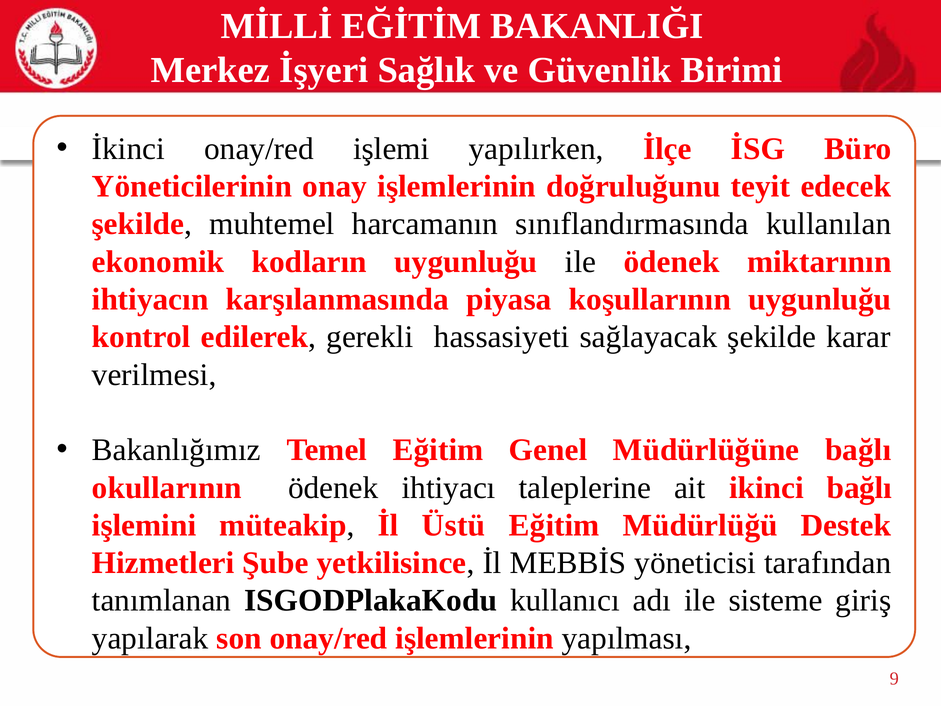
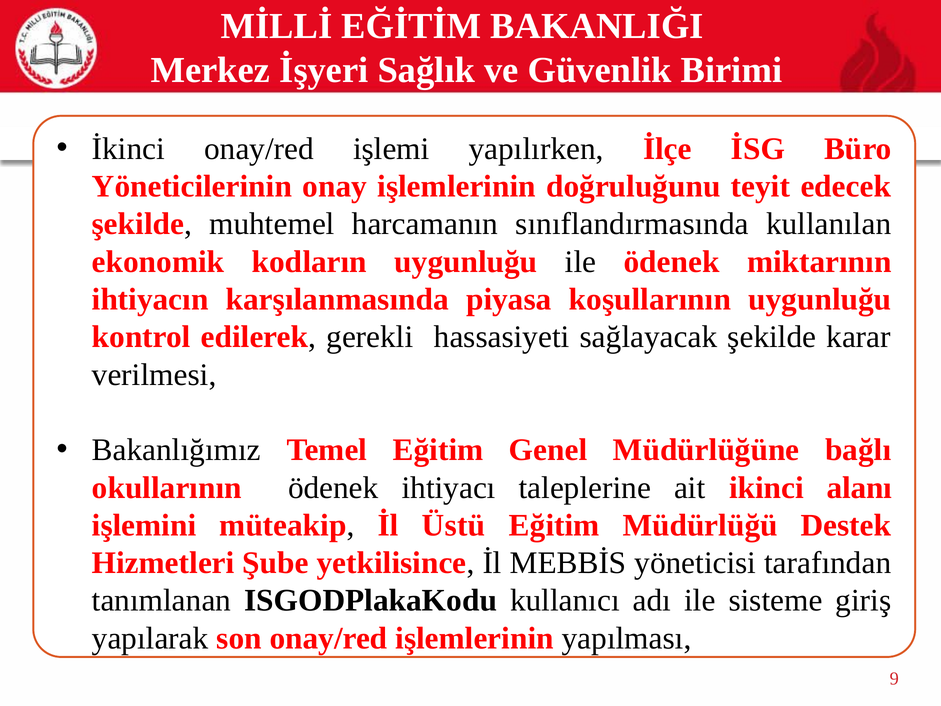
ikinci bağlı: bağlı -> alanı (859, 487)
